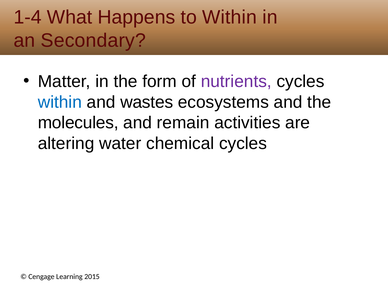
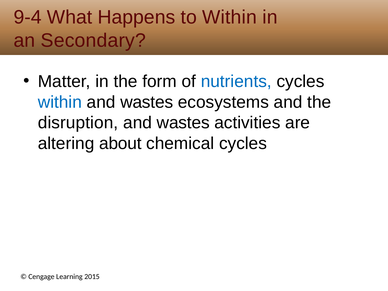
1-4: 1-4 -> 9-4 (28, 17)
nutrients colour: purple -> blue (236, 81)
molecules: molecules -> disruption (78, 123)
remain: remain -> wastes (183, 123)
water: water -> about (120, 143)
